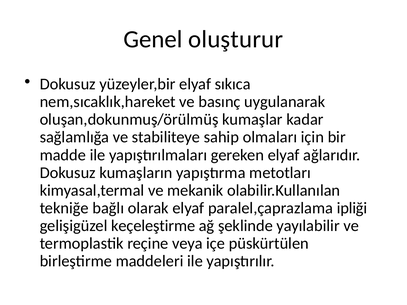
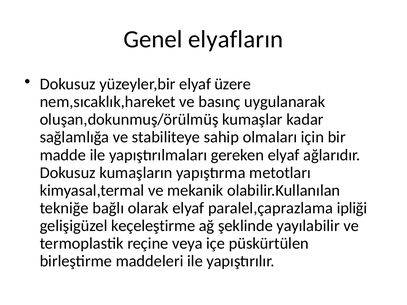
oluşturur: oluşturur -> elyafların (236, 39)
sıkıca: sıkıca -> üzere (233, 84)
